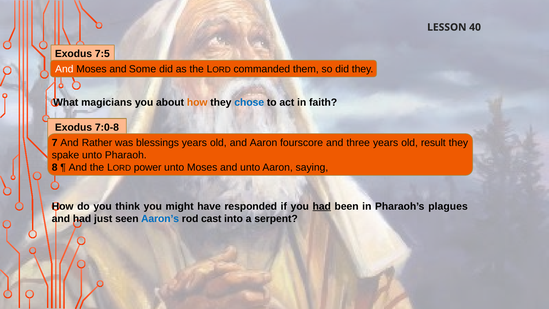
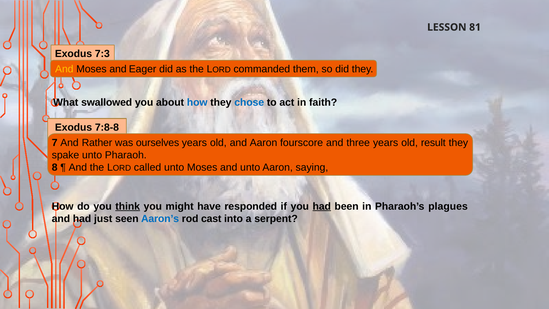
40: 40 -> 81 (475, 27)
7:5: 7:5 -> 7:3 (102, 54)
And colour: white -> yellow (64, 69)
Some: Some -> Eager (143, 69)
magicians: magicians -> swallowed (107, 102)
how colour: orange -> blue (197, 102)
7:0-8: 7:0-8 -> 7:8-8 (107, 127)
blessings: blessings -> ourselves (158, 143)
power: power -> called (148, 167)
think underline: none -> present (128, 206)
